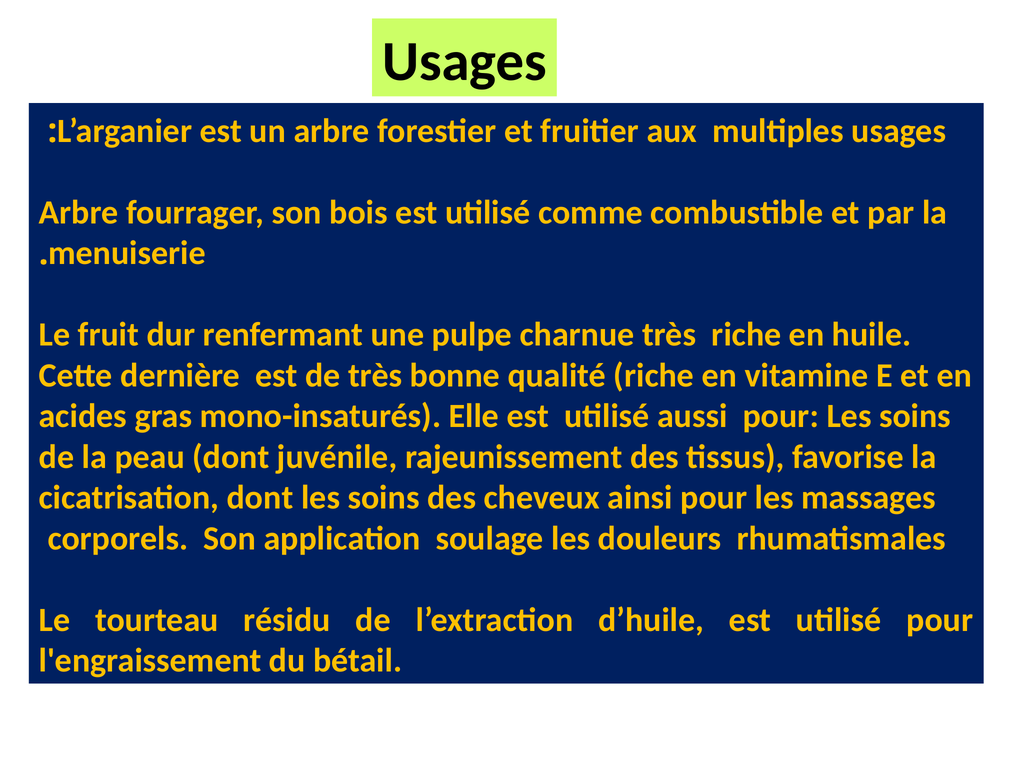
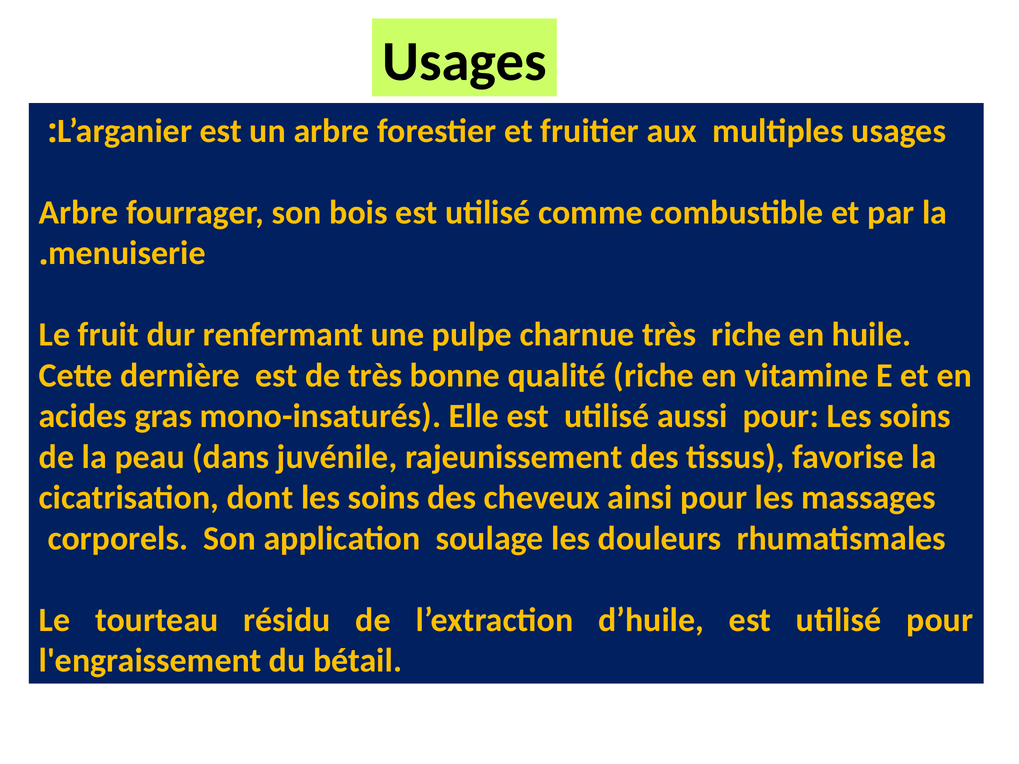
peau dont: dont -> dans (231, 457)
